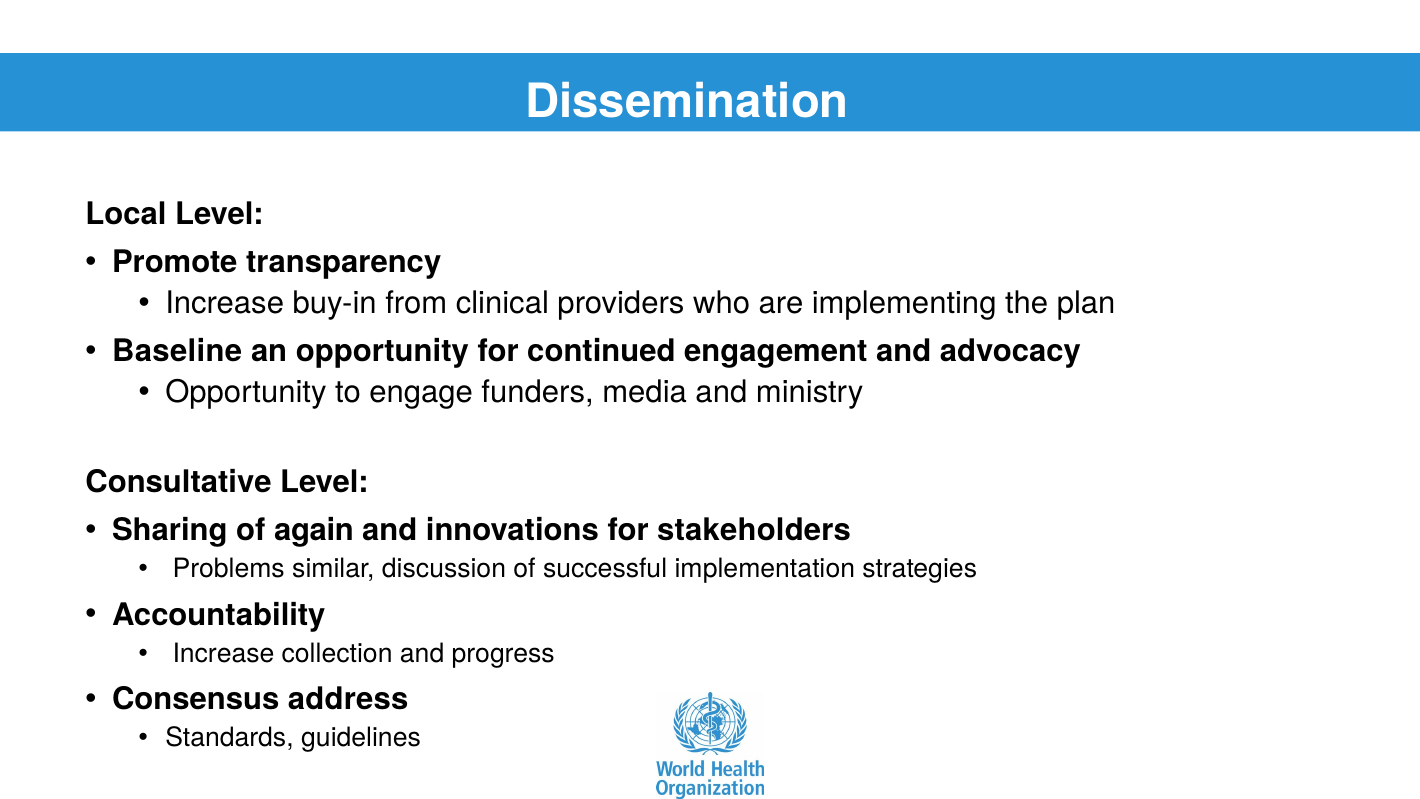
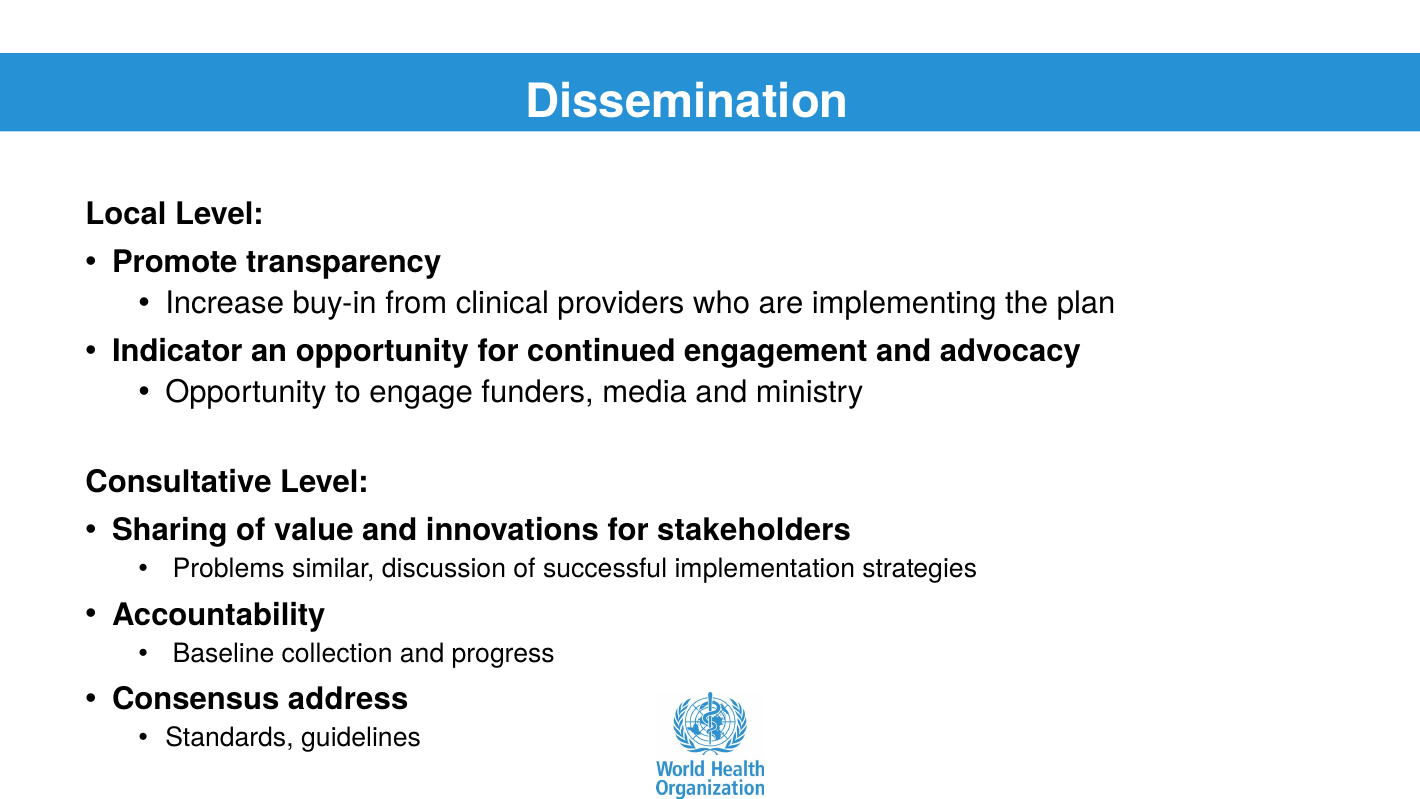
Baseline: Baseline -> Indicator (177, 352)
again: again -> value (314, 530)
Increase: Increase -> Baseline (223, 653)
